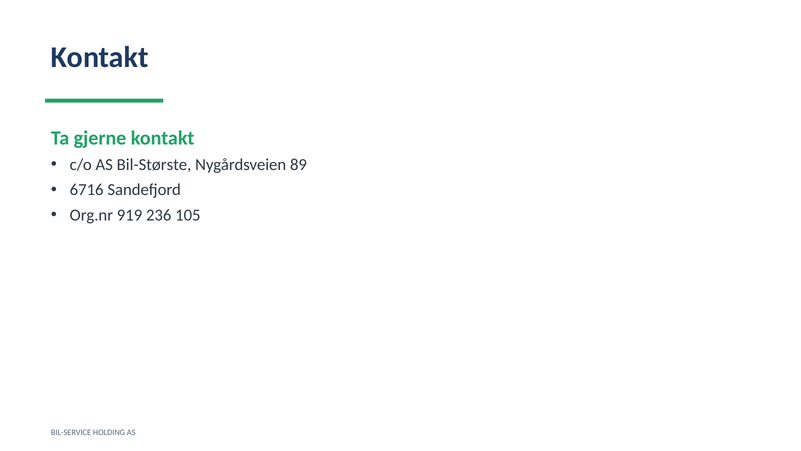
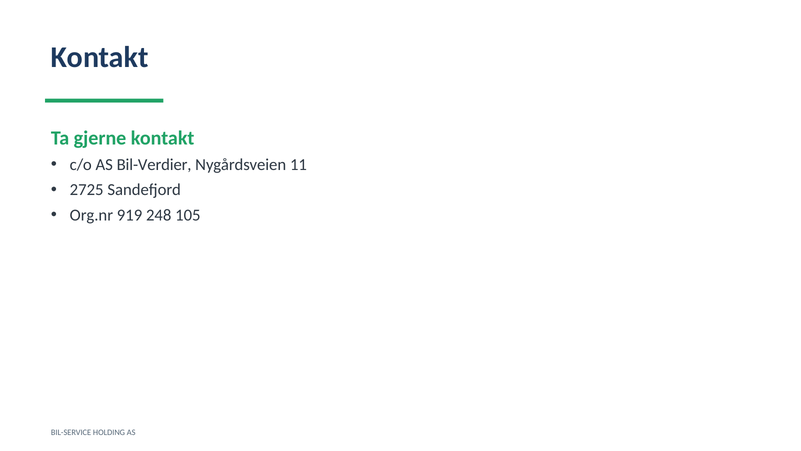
Bil-Største: Bil-Største -> Bil-Verdier (154, 165)
89: 89 -> 11 (298, 165)
6716: 6716 -> 2725 (87, 190)
236: 236 -> 248 (159, 215)
